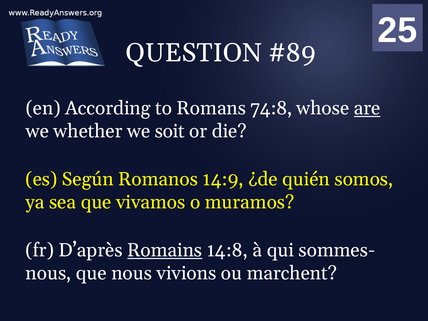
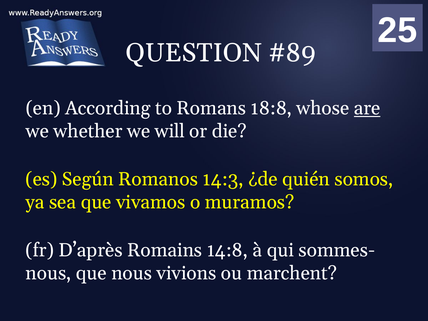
74:8: 74:8 -> 18:8 (271, 108)
soit: soit -> will (170, 131)
14:9: 14:9 -> 14:3 (223, 179)
Romains underline: present -> none (165, 250)
